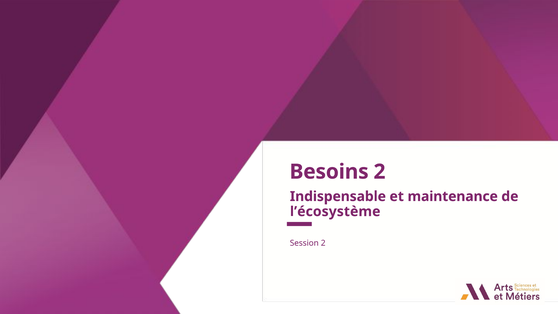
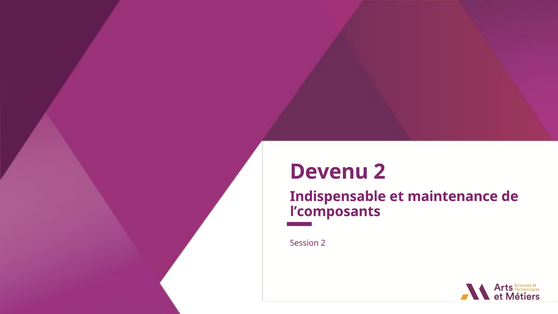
Besoins: Besoins -> Devenu (329, 172)
l’écosystème: l’écosystème -> l’composants (335, 211)
